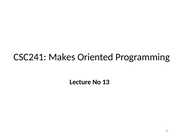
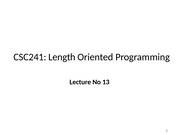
Makes: Makes -> Length (62, 57)
